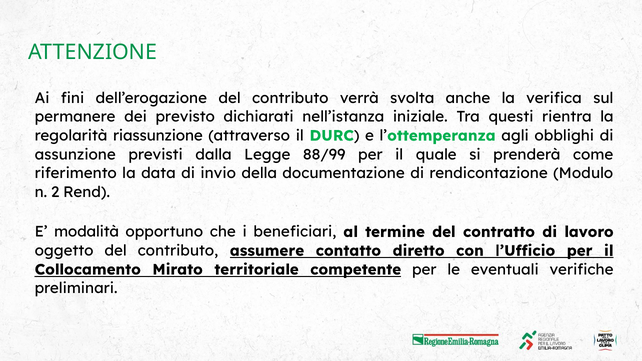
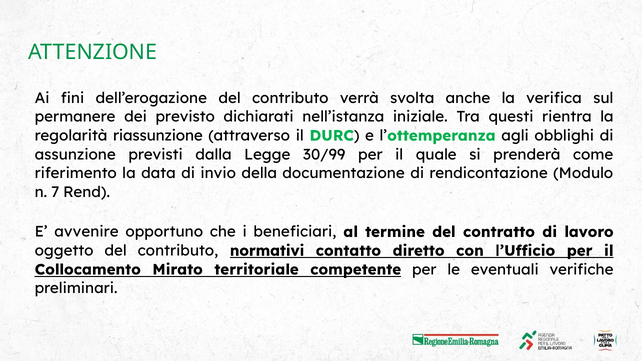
88/99: 88/99 -> 30/99 (324, 155)
2: 2 -> 7 (55, 192)
modalità: modalità -> avvenire (87, 232)
assumere: assumere -> normativi (267, 251)
